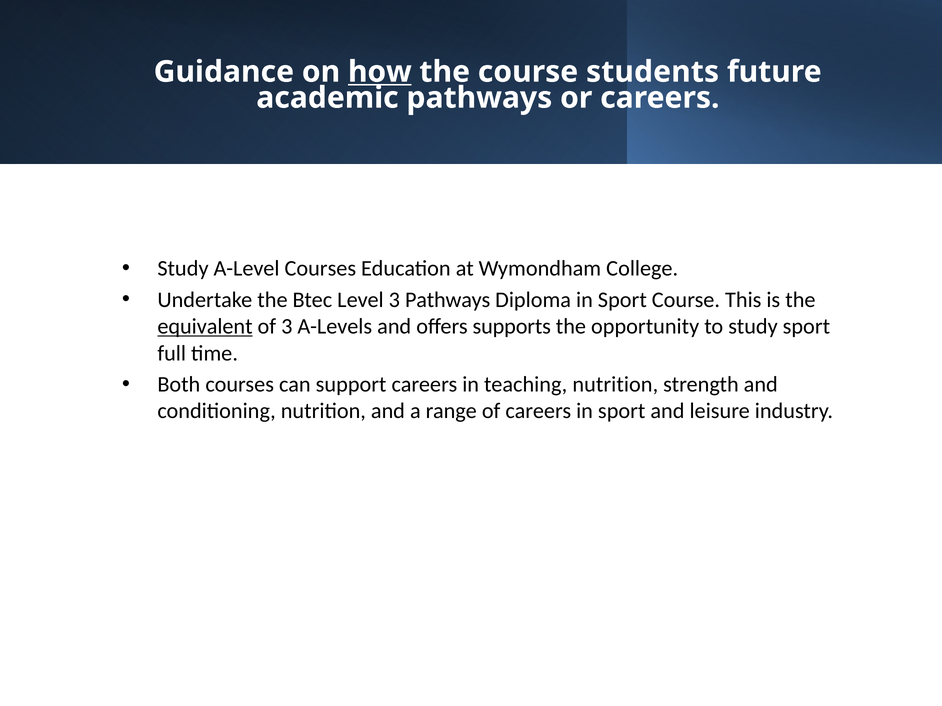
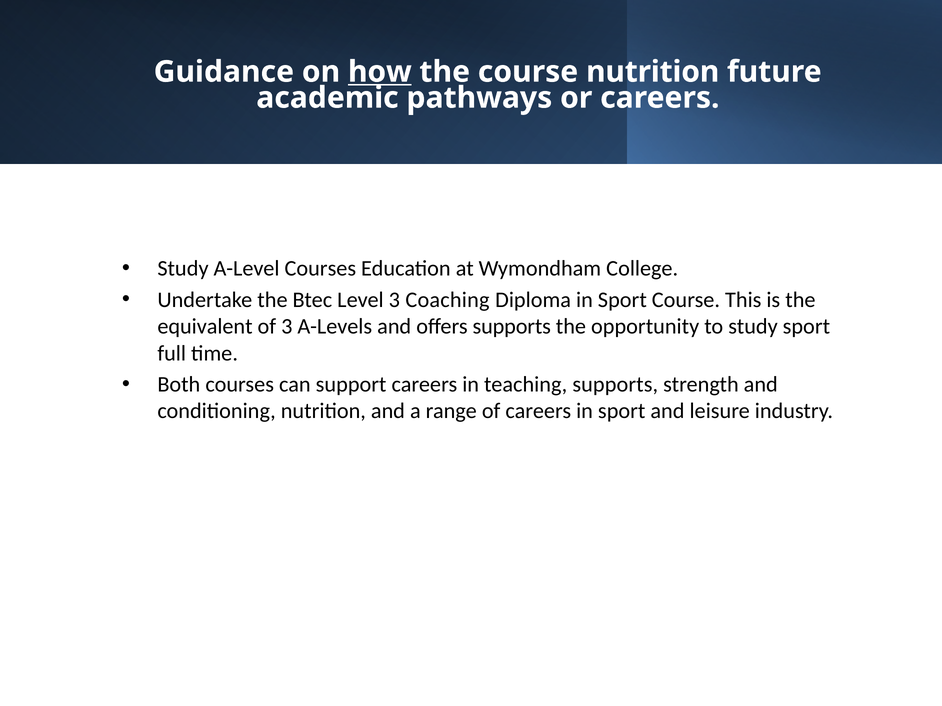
course students: students -> nutrition (653, 72)
3 Pathways: Pathways -> Coaching (447, 300)
equivalent underline: present -> none (205, 327)
teaching nutrition: nutrition -> supports (615, 385)
